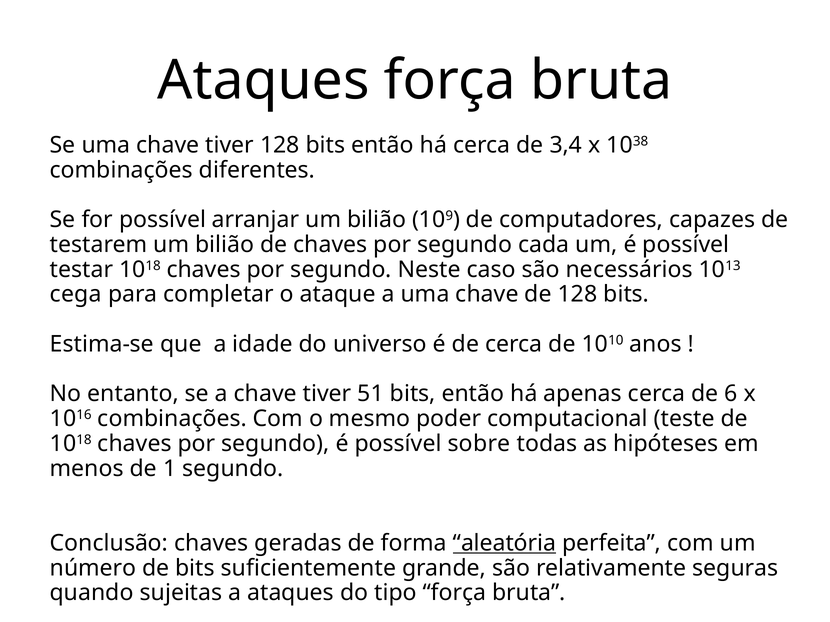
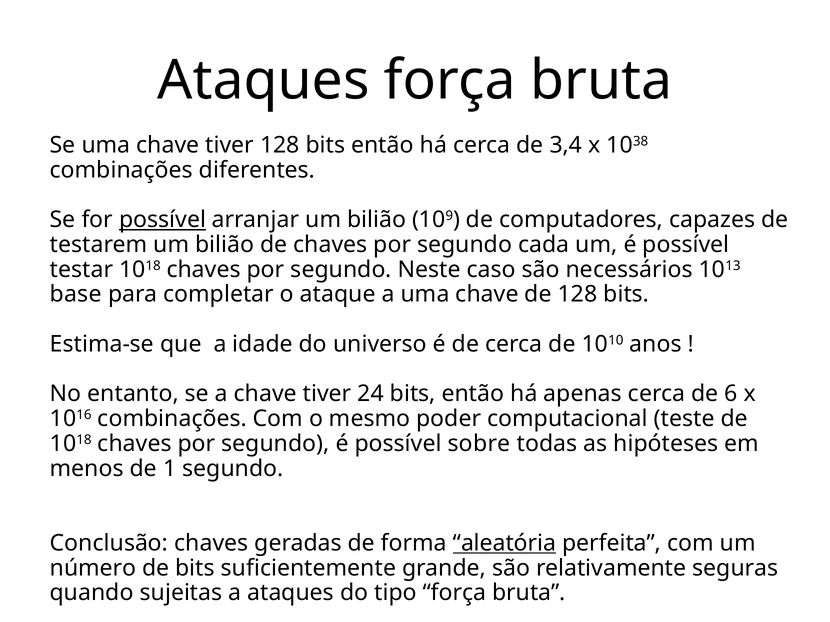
possível underline: none -> present (163, 220)
cega: cega -> base (76, 295)
51: 51 -> 24 (371, 394)
